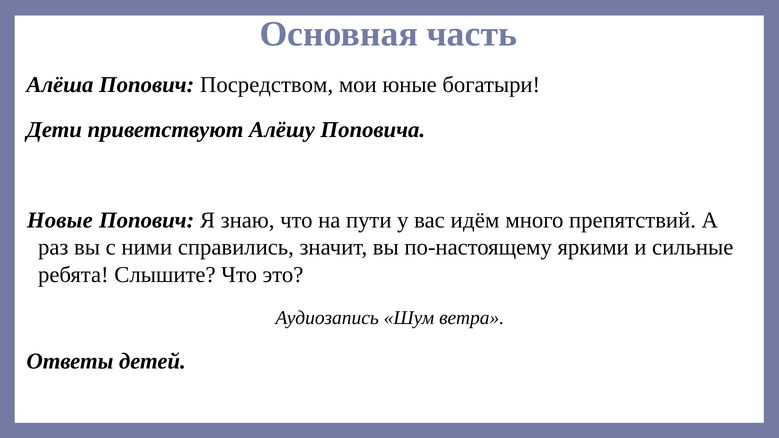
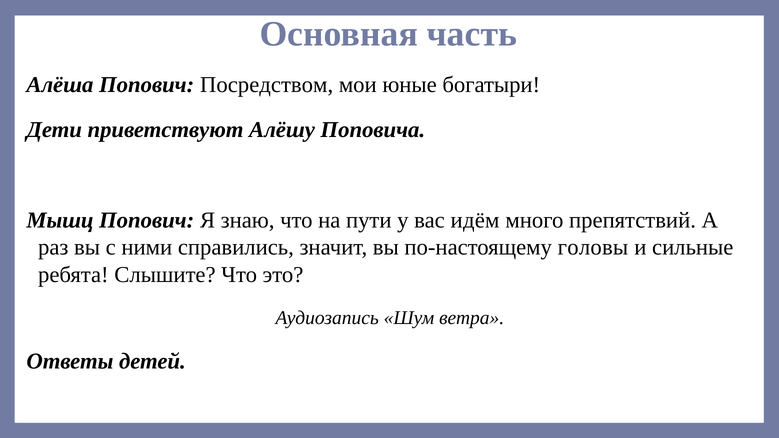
Новые: Новые -> Мышц (60, 220)
яркими: яркими -> головы (593, 248)
